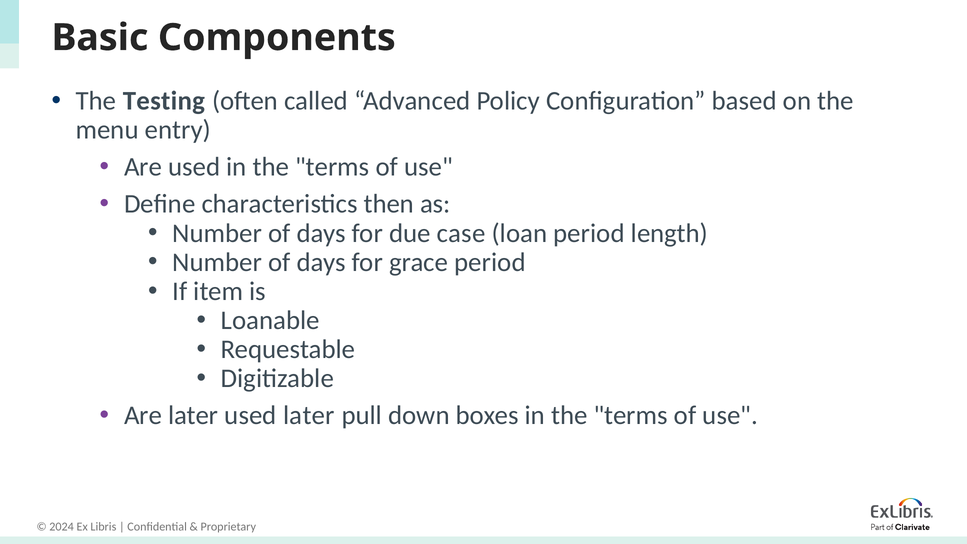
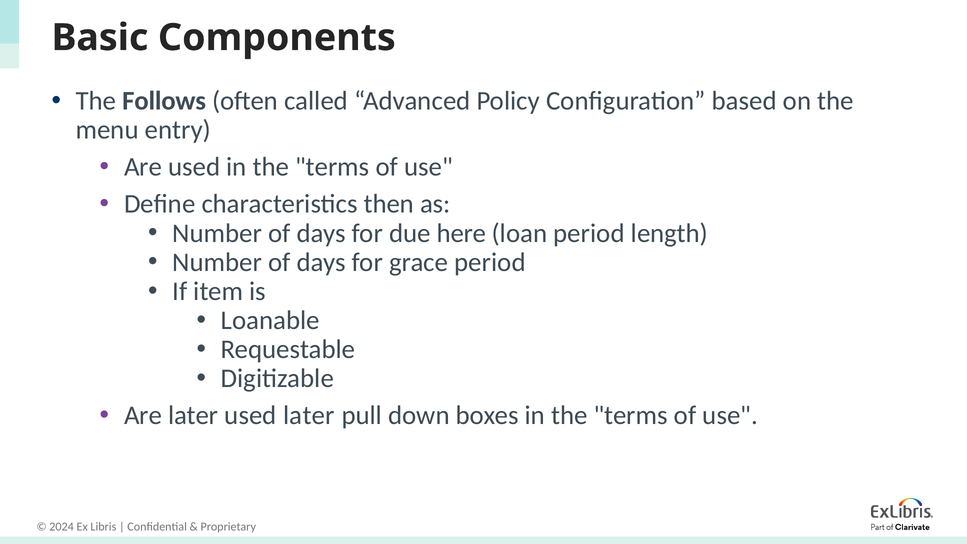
Testing: Testing -> Follows (164, 101)
case: case -> here (461, 233)
